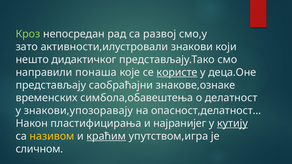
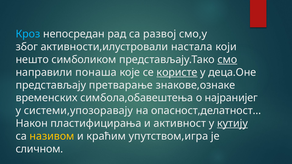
Кроз colour: light green -> light blue (28, 34)
зато: зато -> због (27, 47)
знакови: знакови -> настала (192, 47)
дидактичког: дидактичког -> симболиком (84, 60)
смо underline: none -> present (227, 60)
саобраћајни: саобраћајни -> претварање (121, 85)
делатност: делатност -> најранијег (231, 98)
знакови,упозоравају: знакови,упозоравају -> системи,упозоравају (78, 111)
најранијег: најранијег -> активност (180, 124)
краћим underline: present -> none (106, 136)
